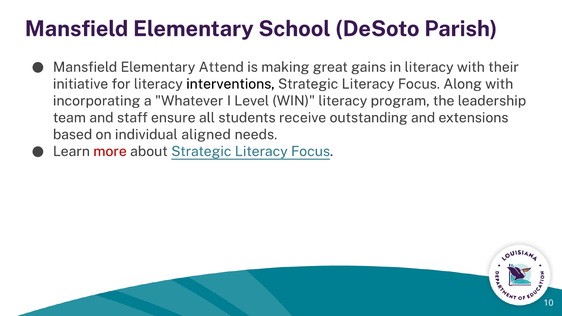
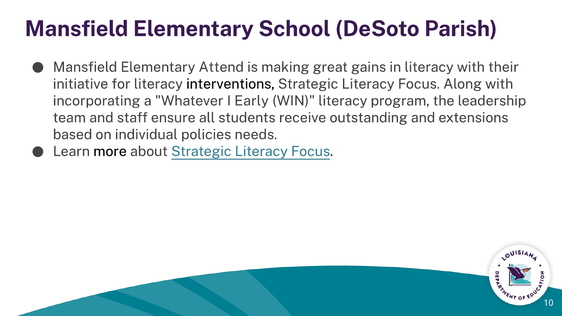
Level: Level -> Early (252, 101)
aligned: aligned -> policies (206, 135)
more colour: red -> black (110, 151)
